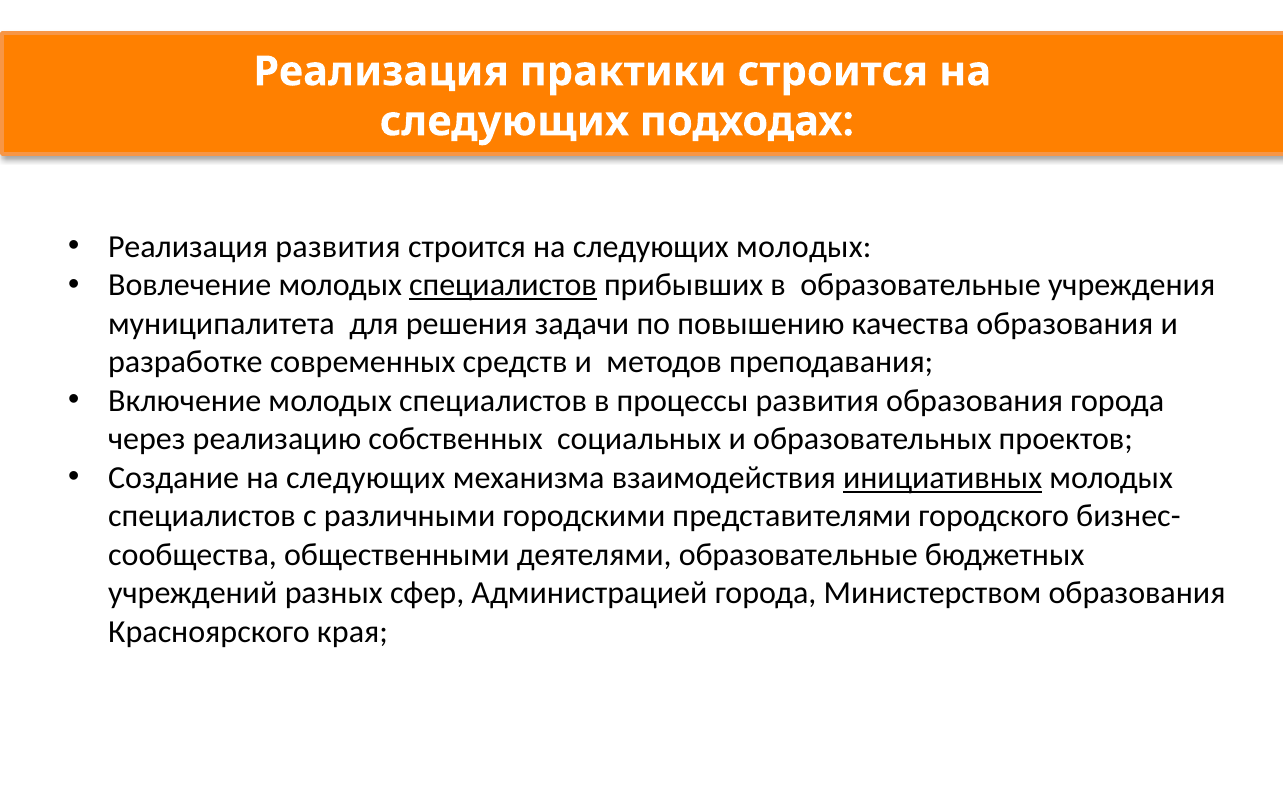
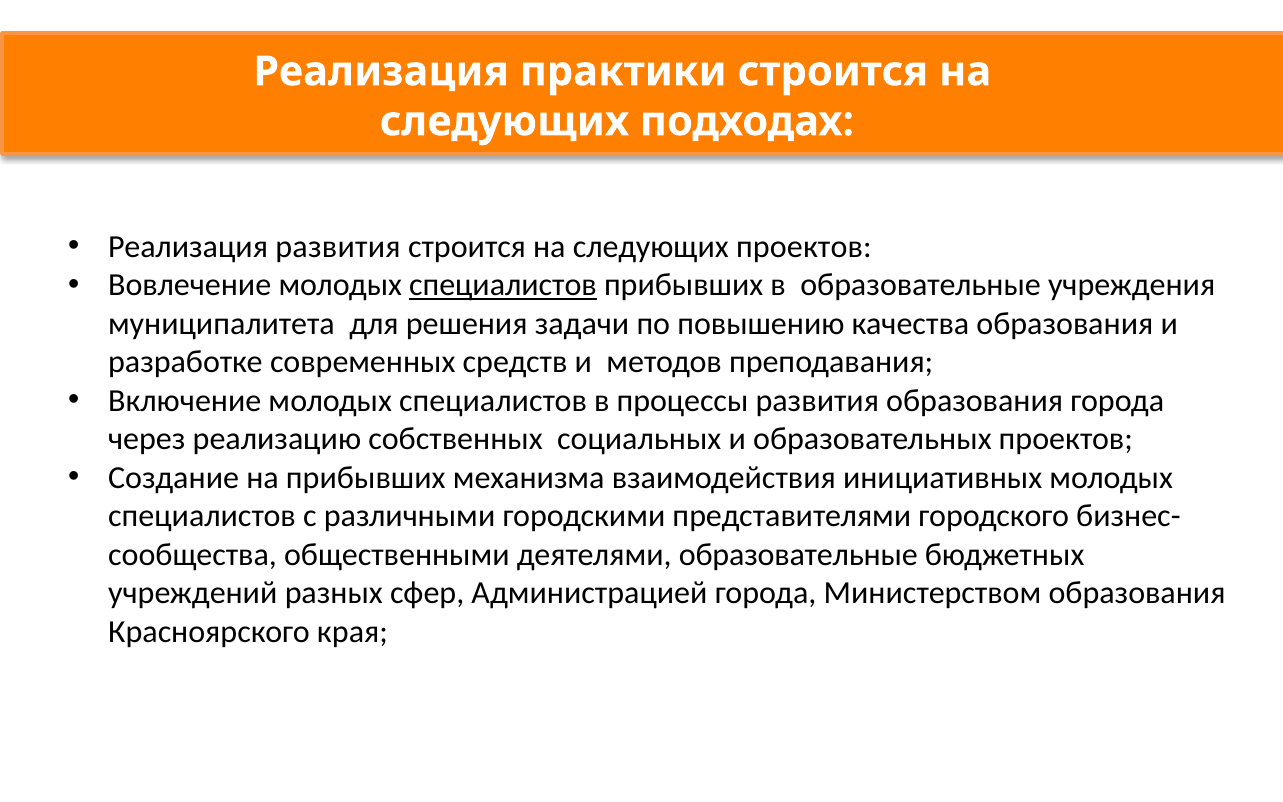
следующих молодых: молодых -> проектов (804, 247)
Создание на следующих: следующих -> прибывших (366, 478)
инициативных underline: present -> none (943, 478)
